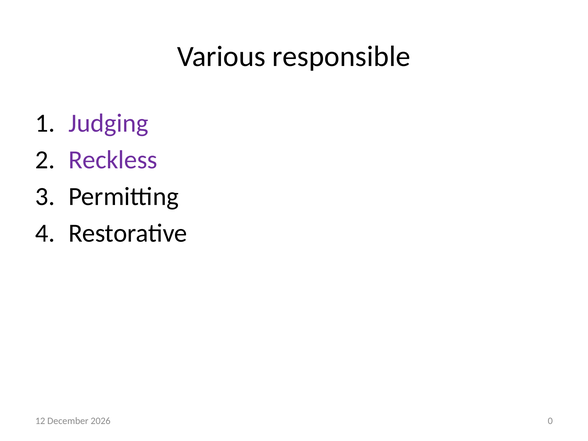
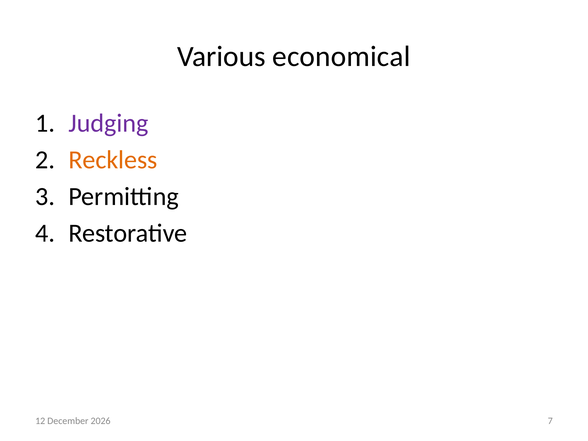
responsible: responsible -> economical (341, 56)
Reckless colour: purple -> orange (113, 160)
0: 0 -> 7 (550, 421)
